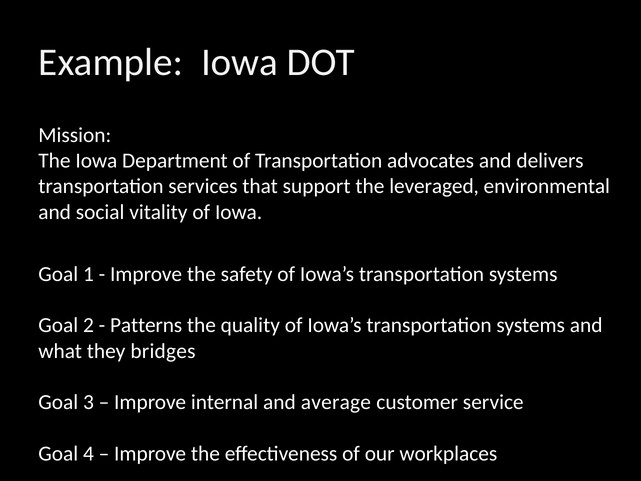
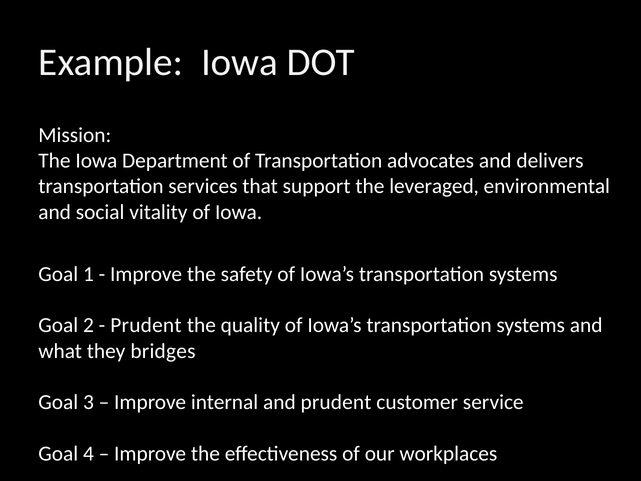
Patterns: Patterns -> Prudent (146, 325)
and average: average -> prudent (336, 402)
